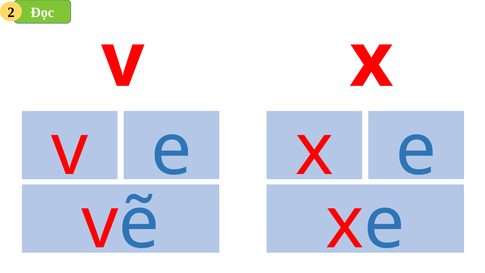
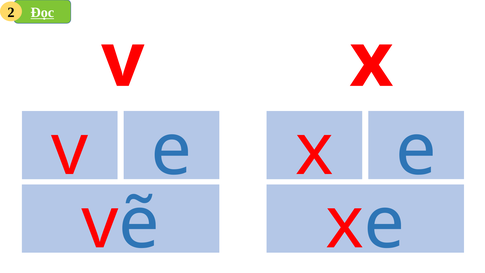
Đọc underline: none -> present (42, 13)
